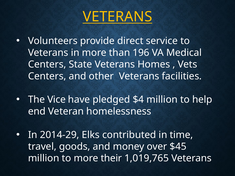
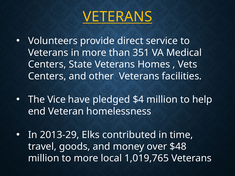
196: 196 -> 351 (141, 53)
2014-29: 2014-29 -> 2013-29 (60, 135)
$45: $45 -> $48 (178, 147)
their: their -> local (111, 158)
